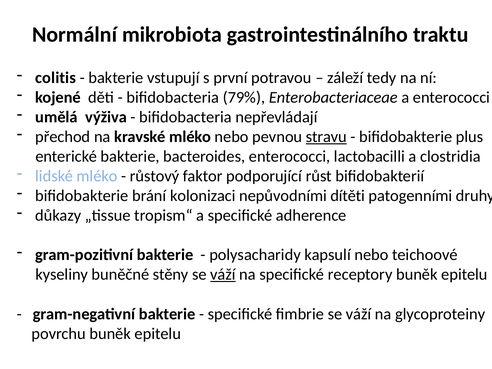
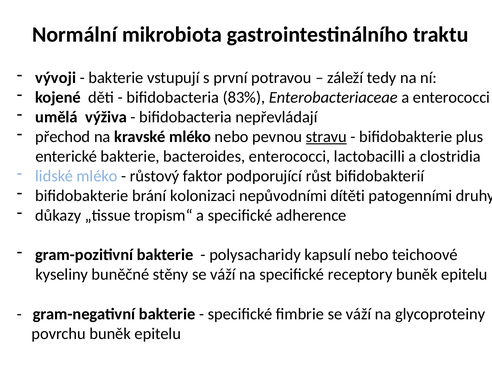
colitis: colitis -> vývoji (56, 78)
79%: 79% -> 83% (244, 97)
váží underline: present -> none (223, 275)
